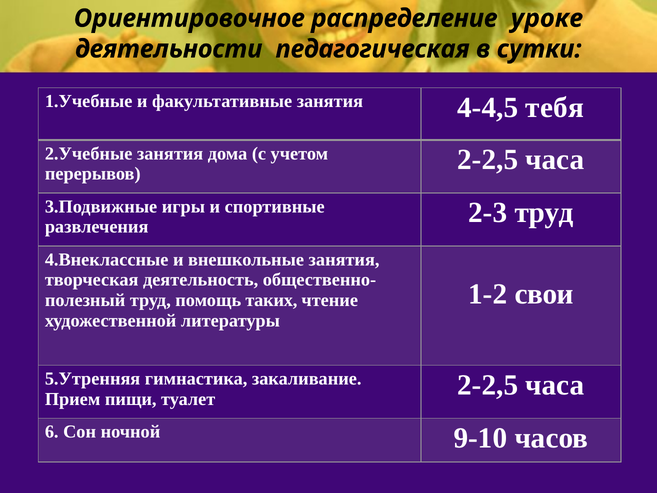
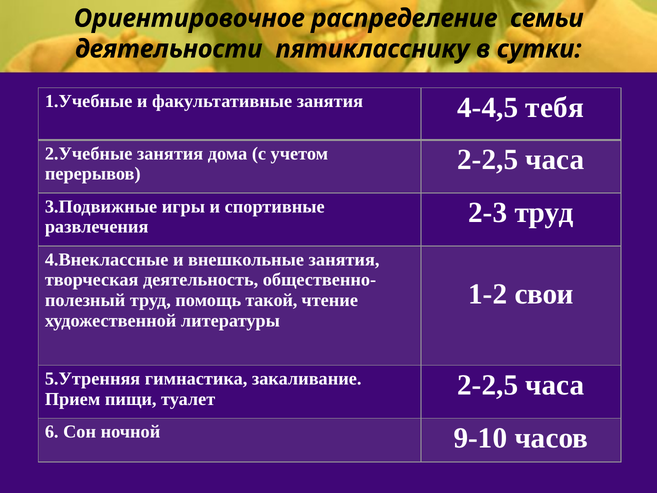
уроке: уроке -> семьи (547, 18)
педагогическая: педагогическая -> пятикласснику (373, 49)
таких: таких -> такой (271, 300)
